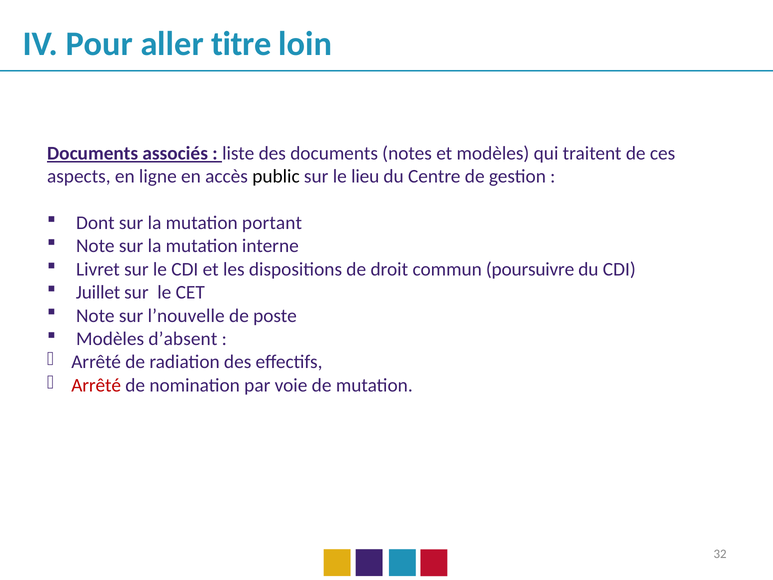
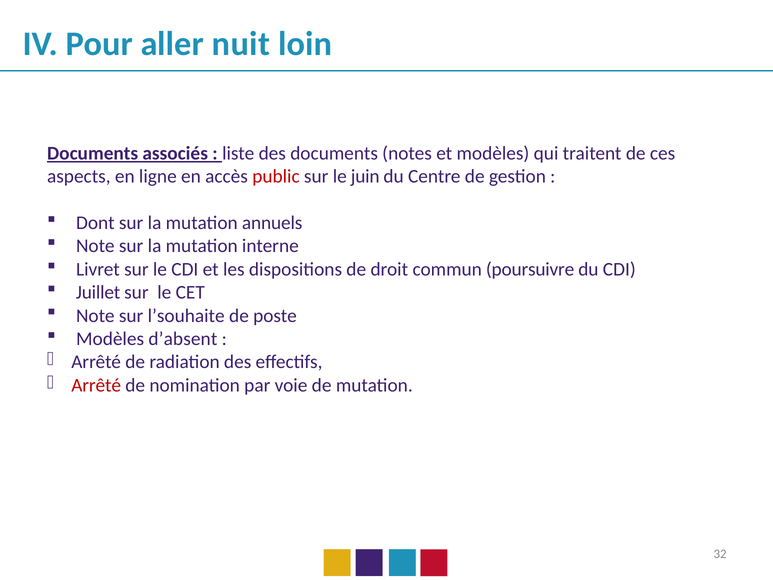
titre: titre -> nuit (241, 44)
public colour: black -> red (276, 176)
lieu: lieu -> juin (365, 176)
portant: portant -> annuels (272, 223)
l’nouvelle: l’nouvelle -> l’souhaite (186, 316)
